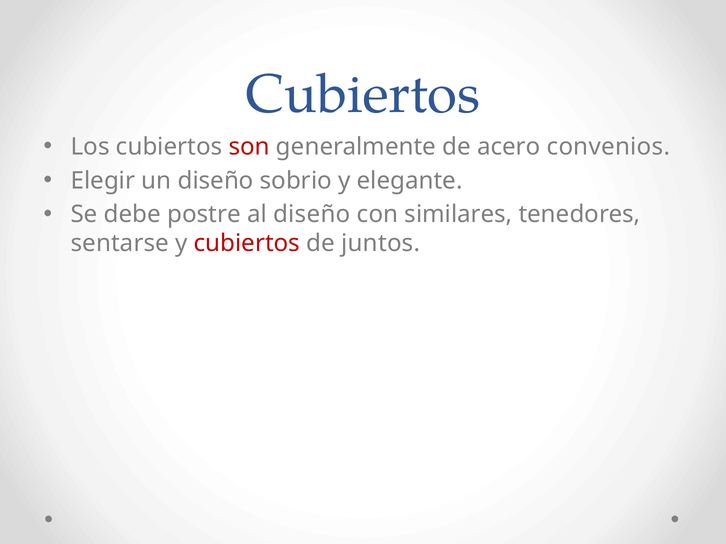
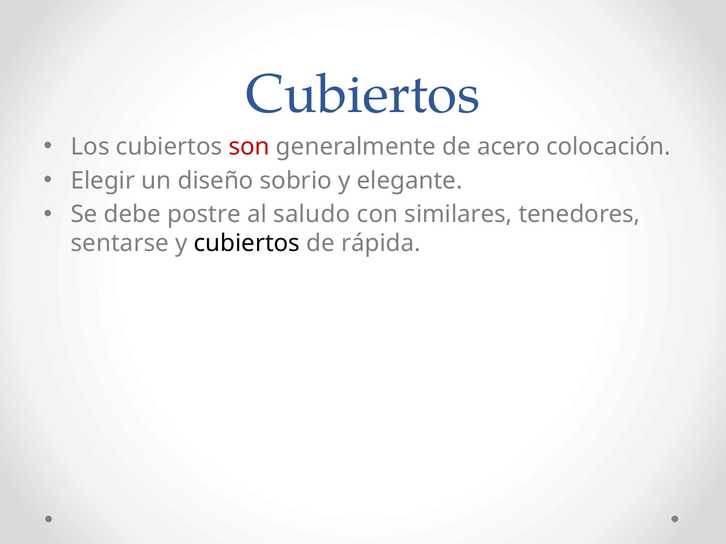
convenios: convenios -> colocación (609, 147)
al diseño: diseño -> saludo (312, 215)
cubiertos colour: red -> black (247, 244)
juntos: juntos -> rápida (381, 244)
